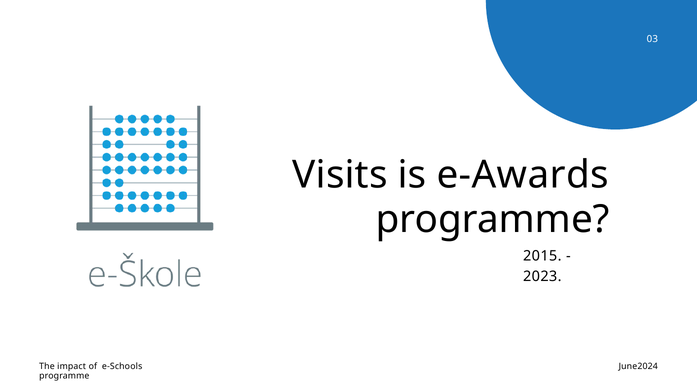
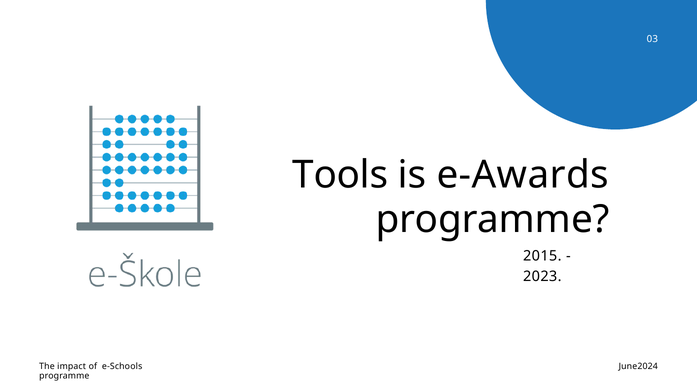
Visits: Visits -> Tools (340, 175)
